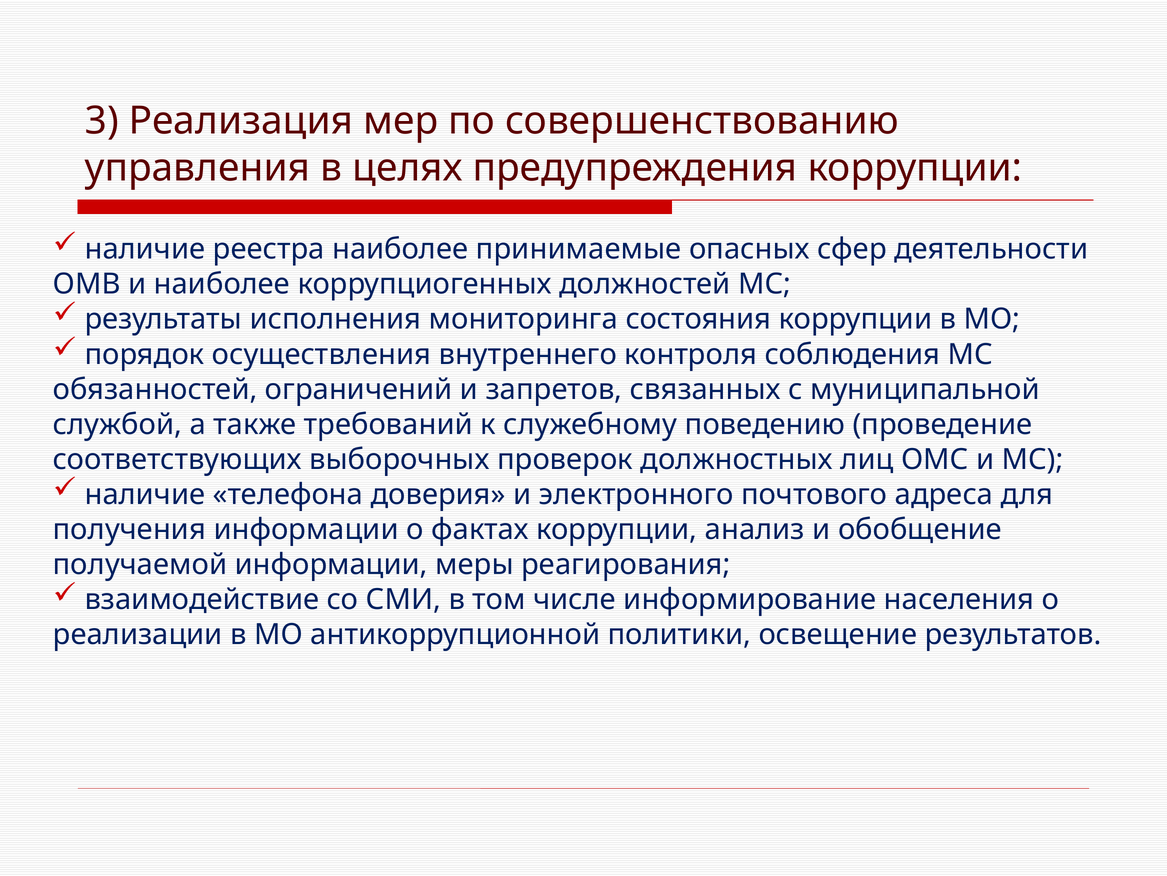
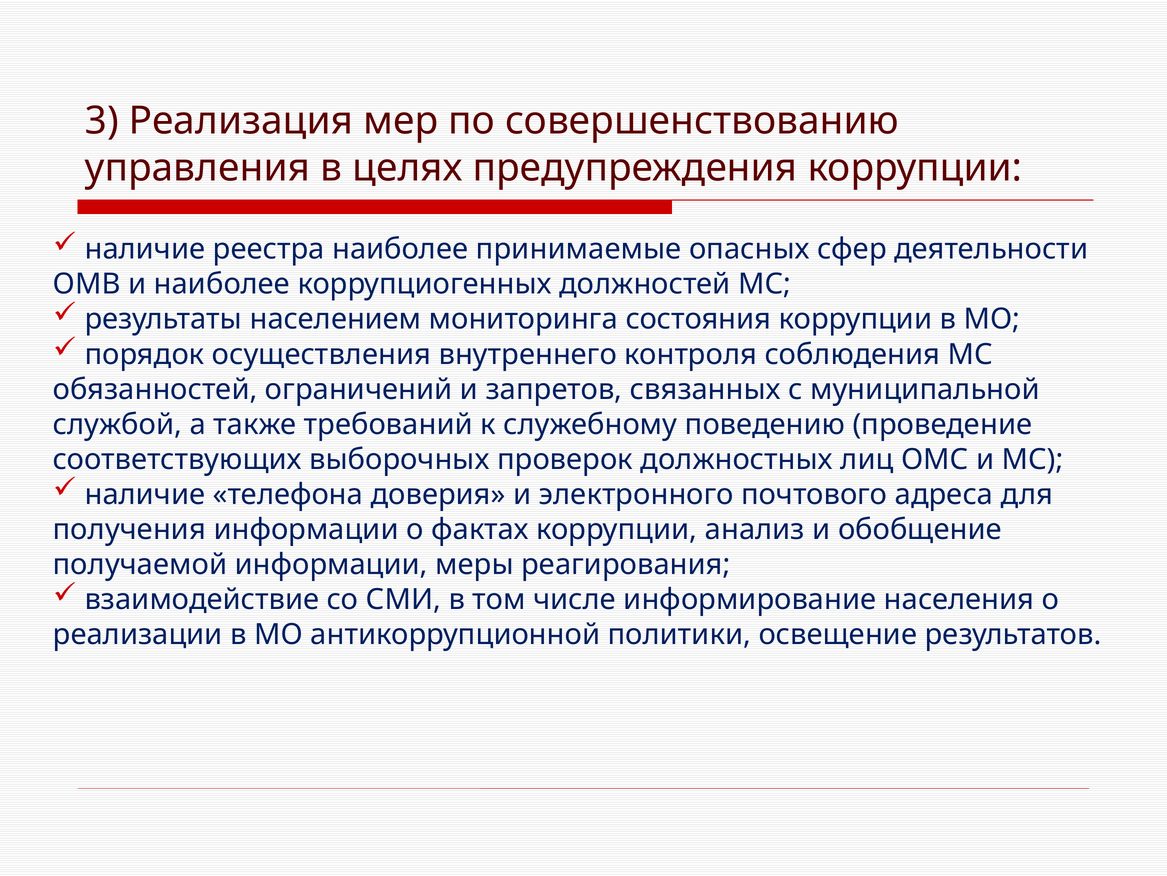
исполнения: исполнения -> населением (335, 319)
